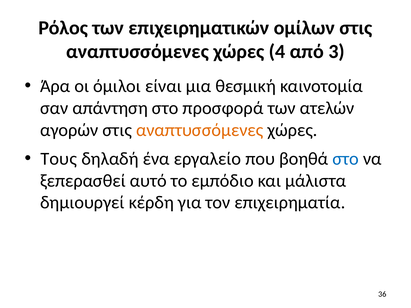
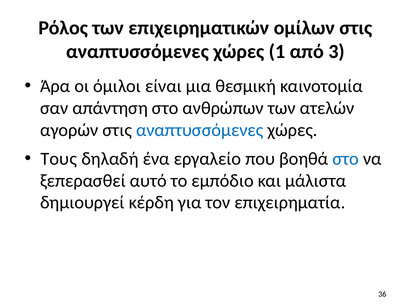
4: 4 -> 1 (277, 52)
προσφορά: προσφορά -> ανθρώπων (223, 108)
αναπτυσσόμενες colour: orange -> blue (200, 130)
